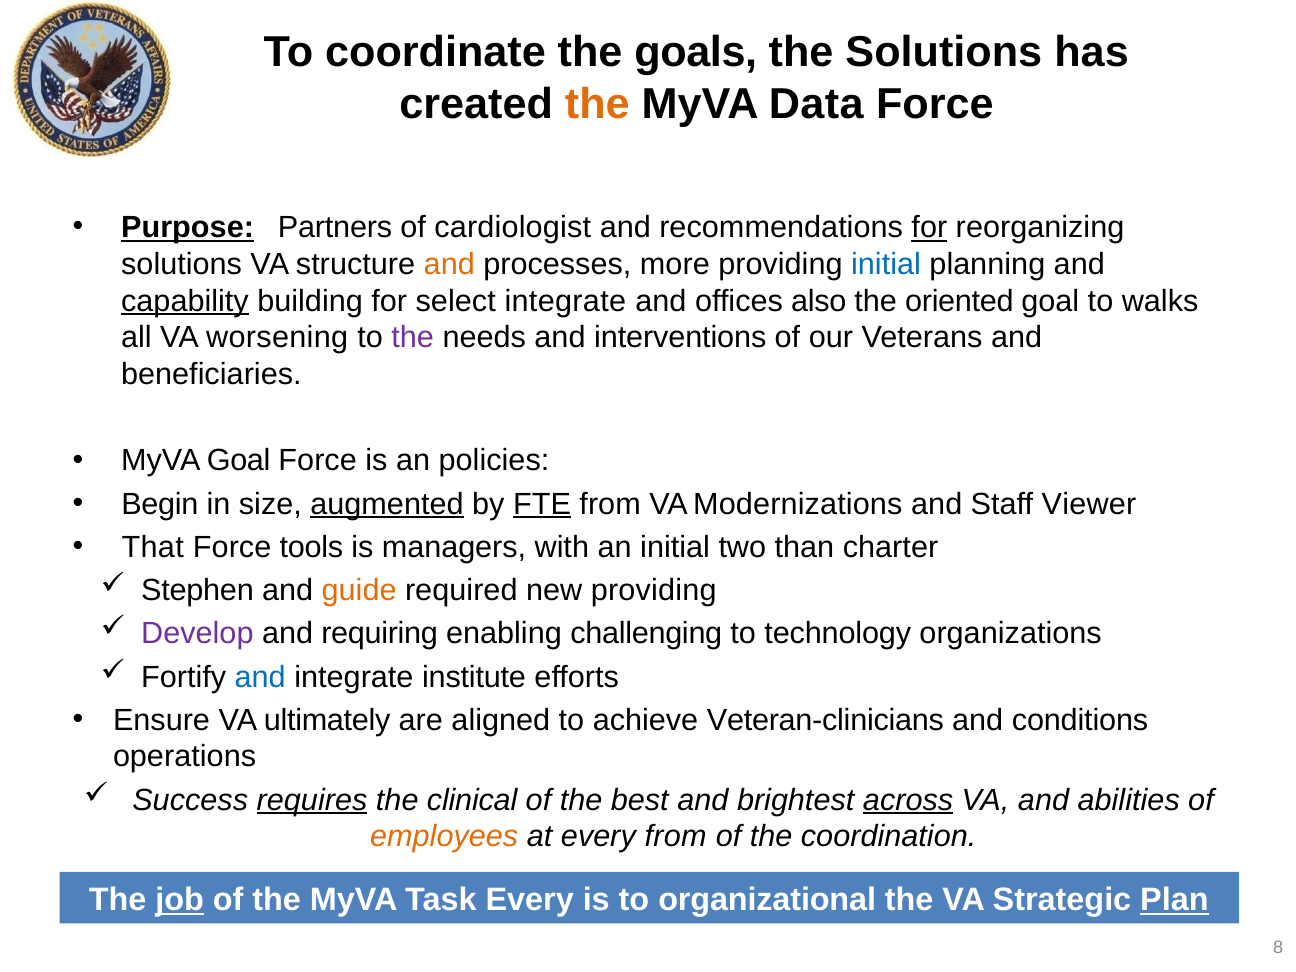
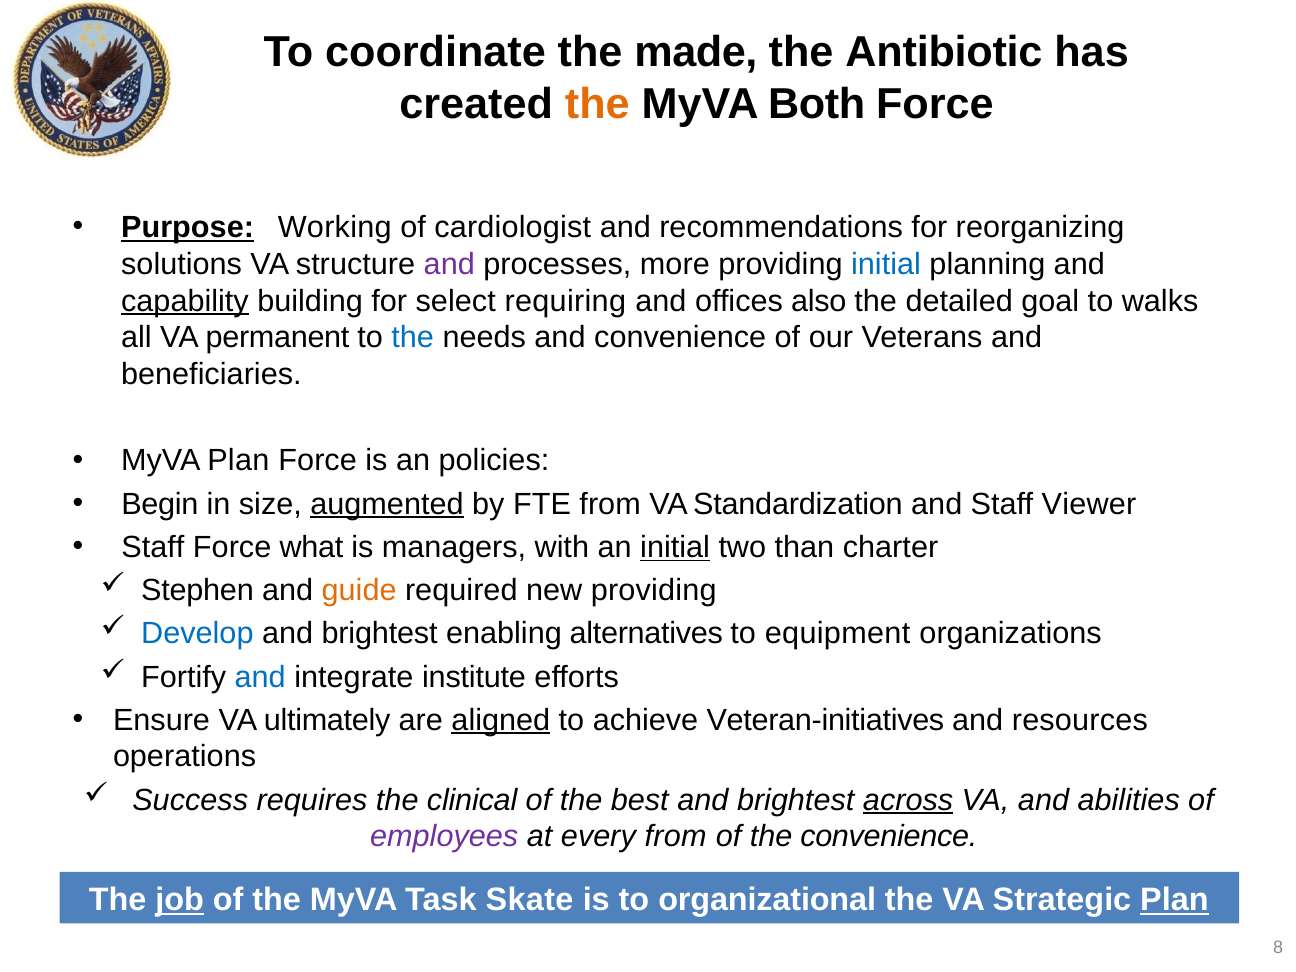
goals: goals -> made (696, 53)
the Solutions: Solutions -> Antibiotic (944, 53)
Data: Data -> Both (817, 105)
Partners: Partners -> Working (335, 227)
for underline: present -> none (929, 227)
and colour: orange -> purple (449, 264)
select integrate: integrate -> requiring (565, 301)
oriented: oriented -> detailed (959, 301)
worsening: worsening -> permanent (277, 338)
the colour: purple -> blue (413, 338)
and interventions: interventions -> convenience (680, 338)
MyVA Goal: Goal -> Plan (238, 461)
FTE underline: present -> none (542, 504)
Modernizations: Modernizations -> Standardization (798, 504)
That: That -> Staff (153, 547)
tools: tools -> what (311, 547)
initial underline: none -> present (675, 547)
Develop colour: purple -> blue (197, 634)
requiring: requiring -> brightest (380, 634)
challenging: challenging -> alternatives (646, 634)
technology: technology -> equipment (838, 634)
aligned underline: none -> present (501, 720)
Veteran-clinicians: Veteran-clinicians -> Veteran-initiatives (825, 720)
conditions: conditions -> resources (1080, 720)
requires underline: present -> none (312, 800)
employees colour: orange -> purple (444, 837)
the coordination: coordination -> convenience (889, 837)
Task Every: Every -> Skate (530, 900)
